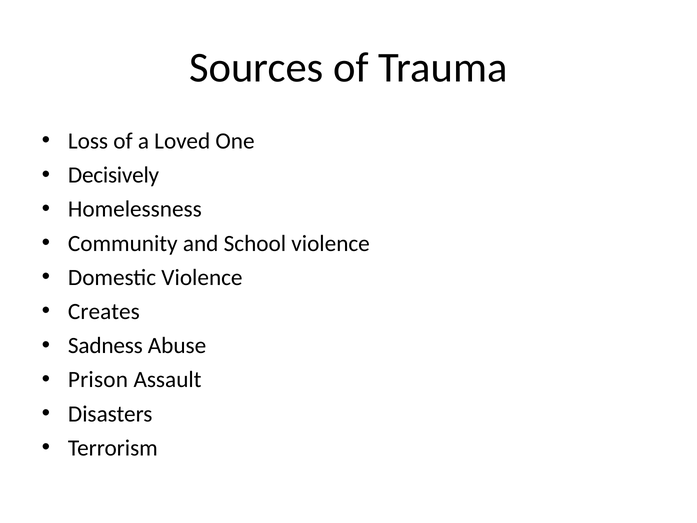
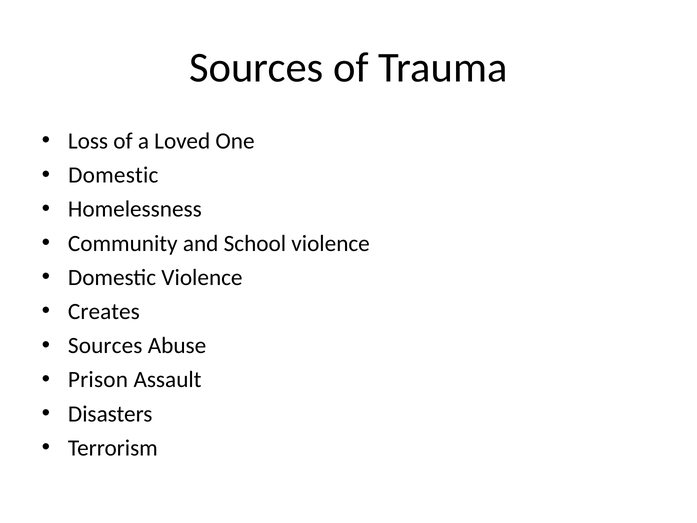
Decisively: Decisively -> Domestic (113, 175)
Sadness: Sadness -> Sources (105, 346)
